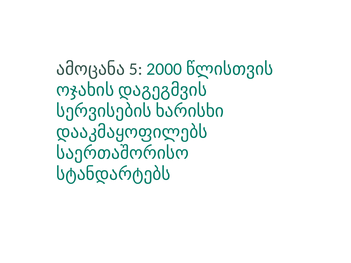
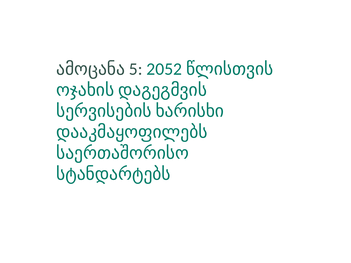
2000: 2000 -> 2052 (164, 69)
